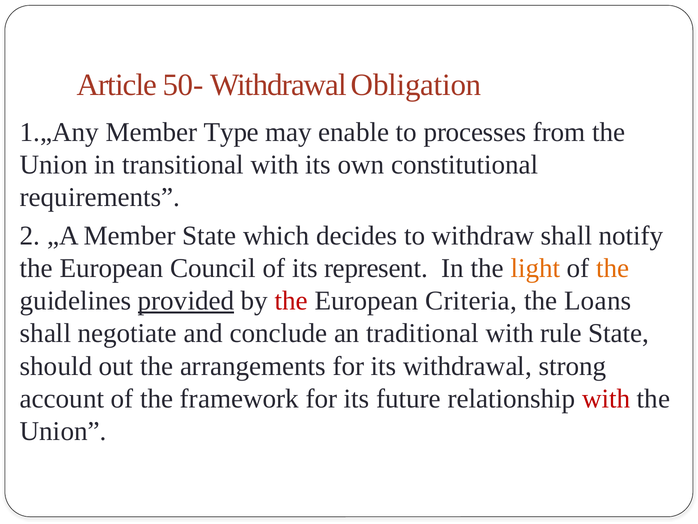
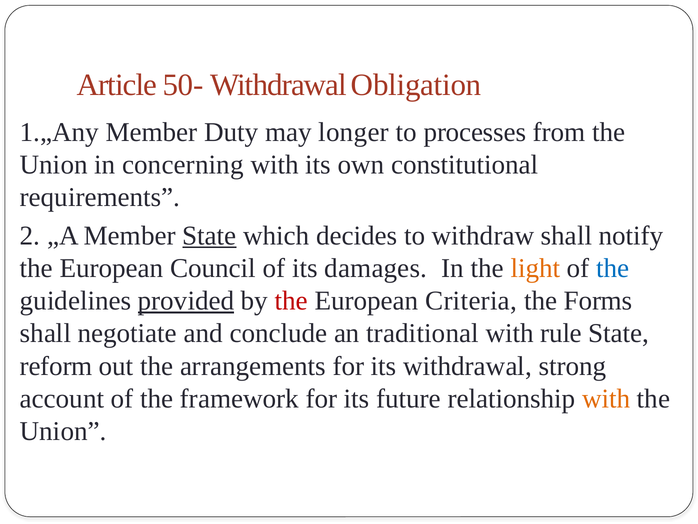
Type: Type -> Duty (231, 132)
enable: enable -> longer (354, 132)
transitional: transitional -> concerning (183, 165)
State underline: none -> present (209, 235)
represent: represent -> damages (376, 268)
the colour: orange -> blue (613, 268)
Loans: Loans -> Forms (598, 301)
should: should -> reform (56, 366)
with colour: red -> orange (606, 398)
